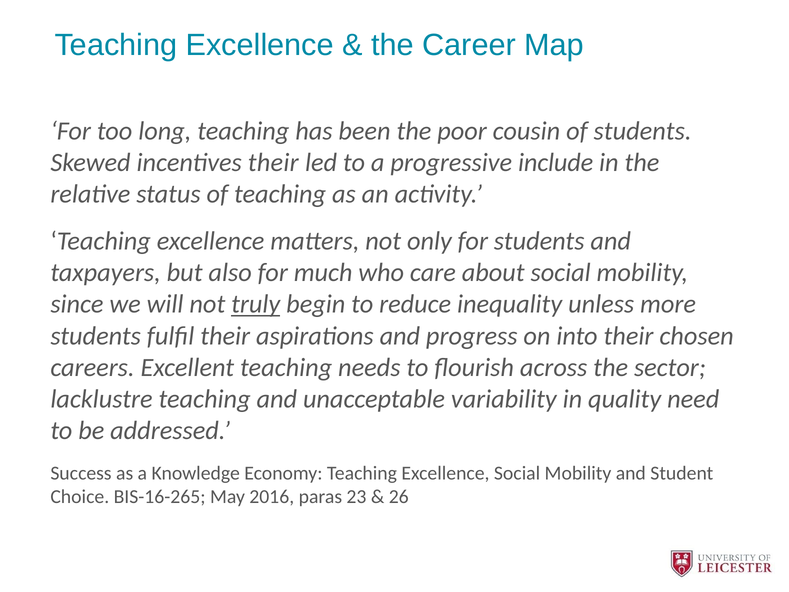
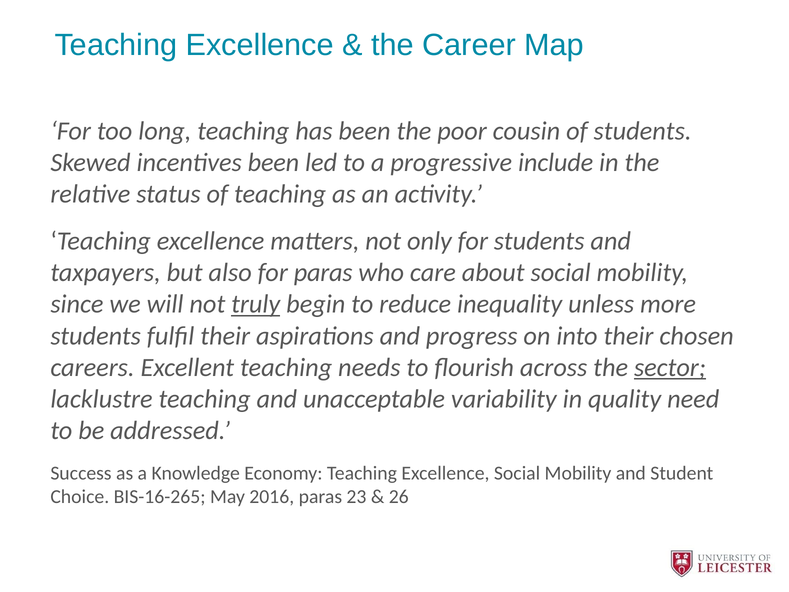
incentives their: their -> been (273, 163)
for much: much -> paras (323, 273)
sector underline: none -> present (670, 367)
